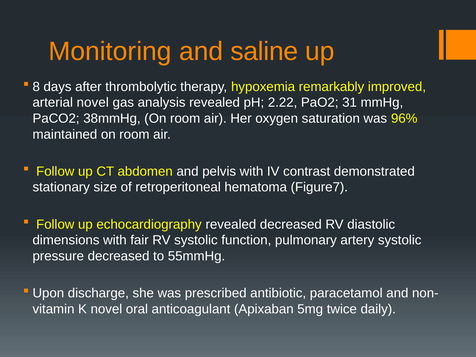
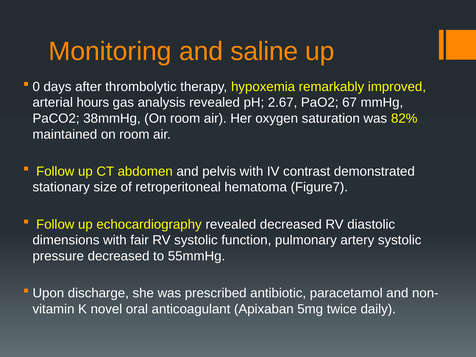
8: 8 -> 0 (36, 87)
arterial novel: novel -> hours (93, 103)
2.22: 2.22 -> 2.67 (283, 103)
31: 31 -> 67 (350, 103)
96%: 96% -> 82% (404, 118)
